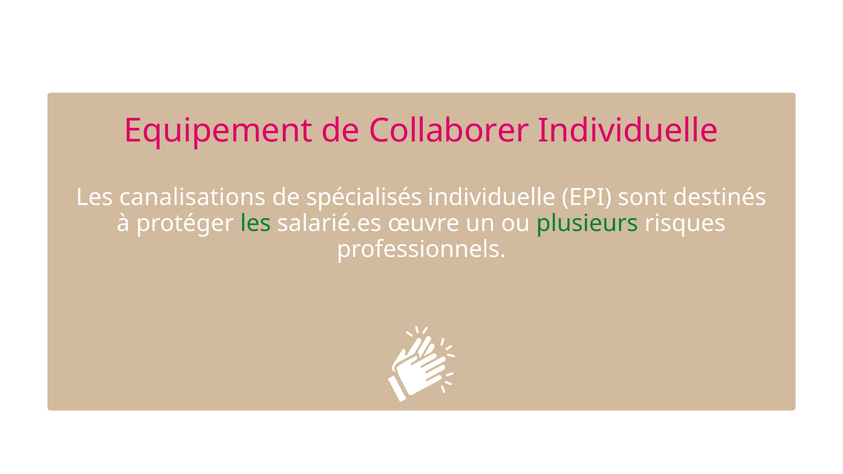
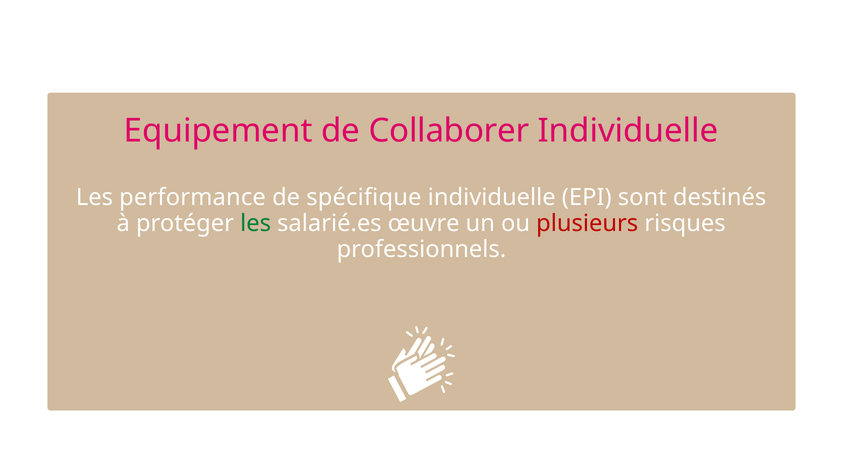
canalisations: canalisations -> performance (193, 198)
spécialisés: spécialisés -> spécifique (364, 198)
plusieurs colour: green -> red (587, 224)
